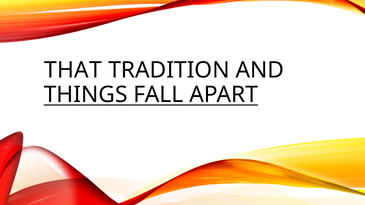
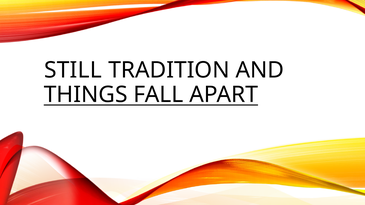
THAT: THAT -> STILL (73, 70)
